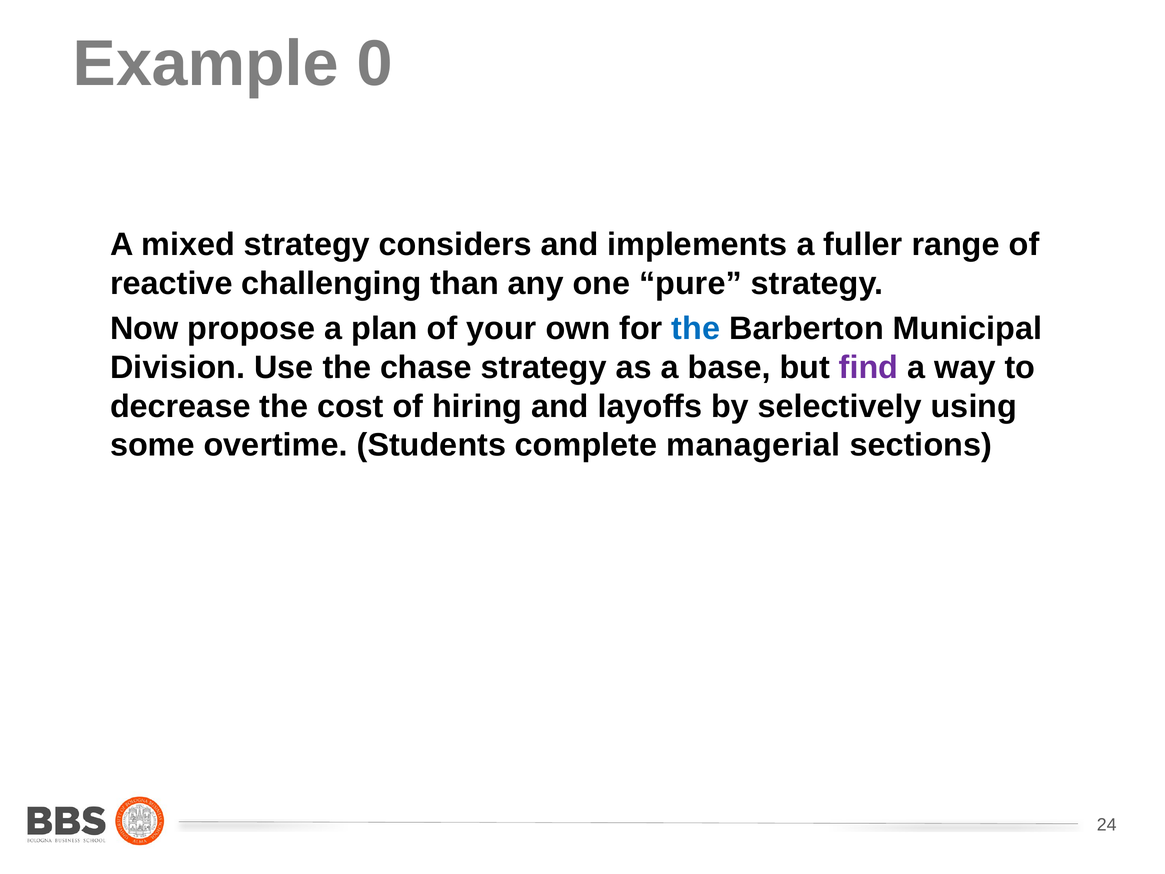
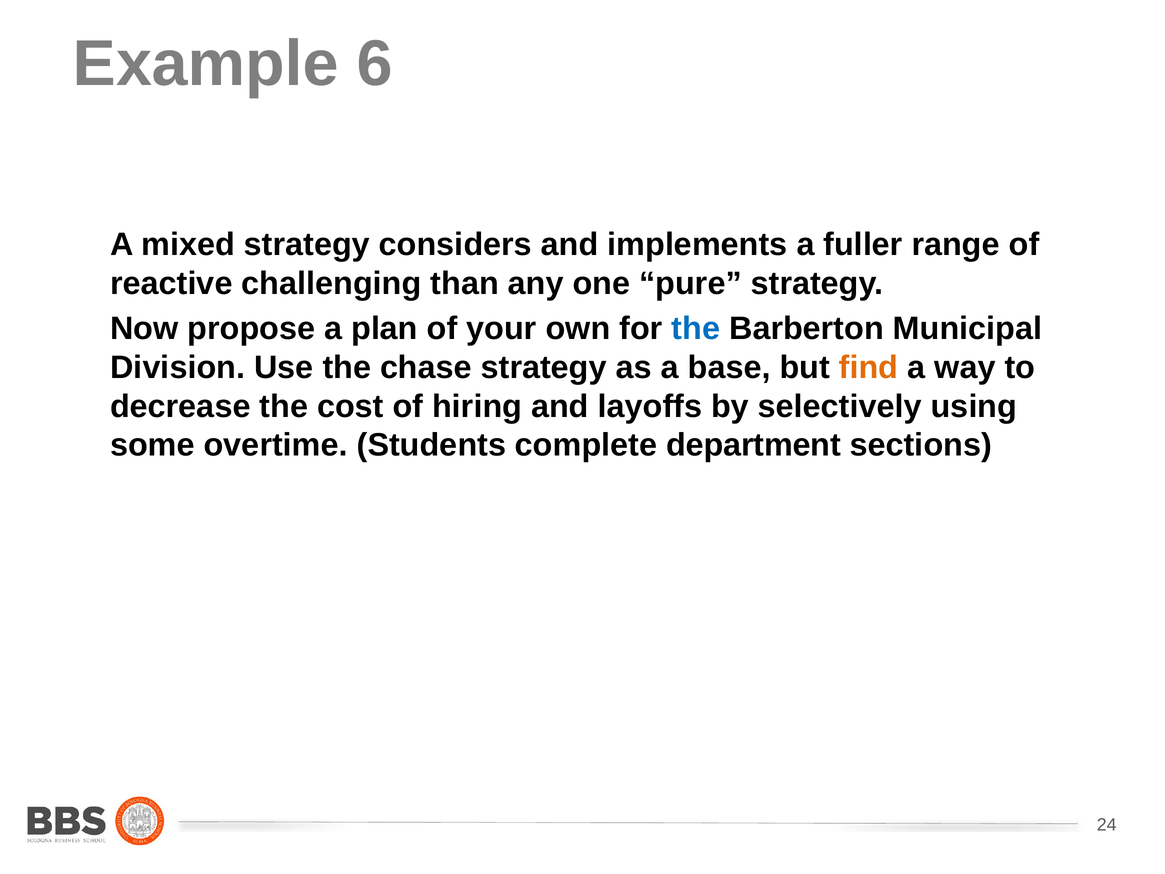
0: 0 -> 6 (375, 64)
find colour: purple -> orange (869, 367)
managerial: managerial -> department (754, 445)
